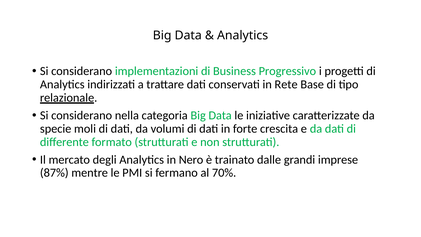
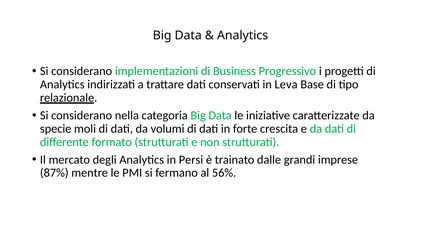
Rete: Rete -> Leva (286, 84)
Nero: Nero -> Persi (191, 160)
70%: 70% -> 56% (224, 173)
